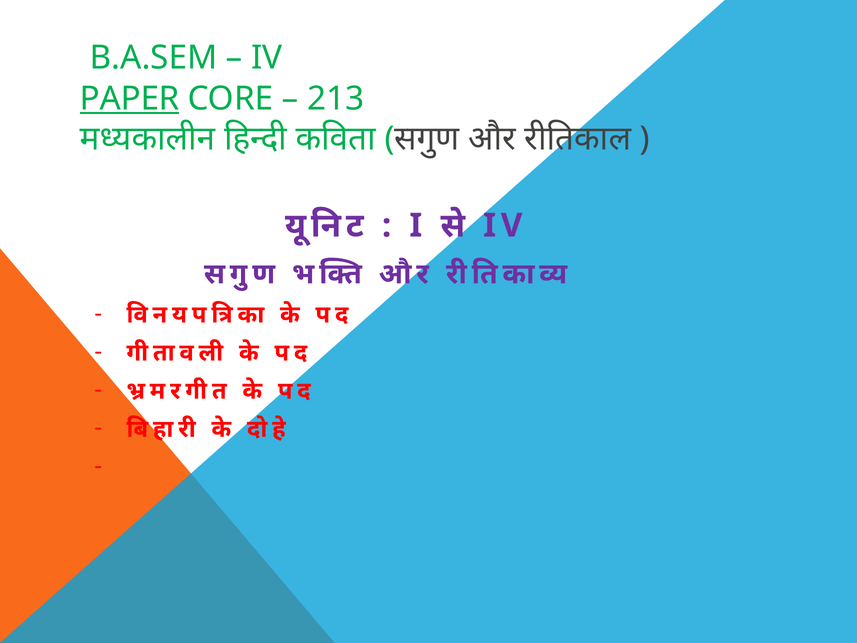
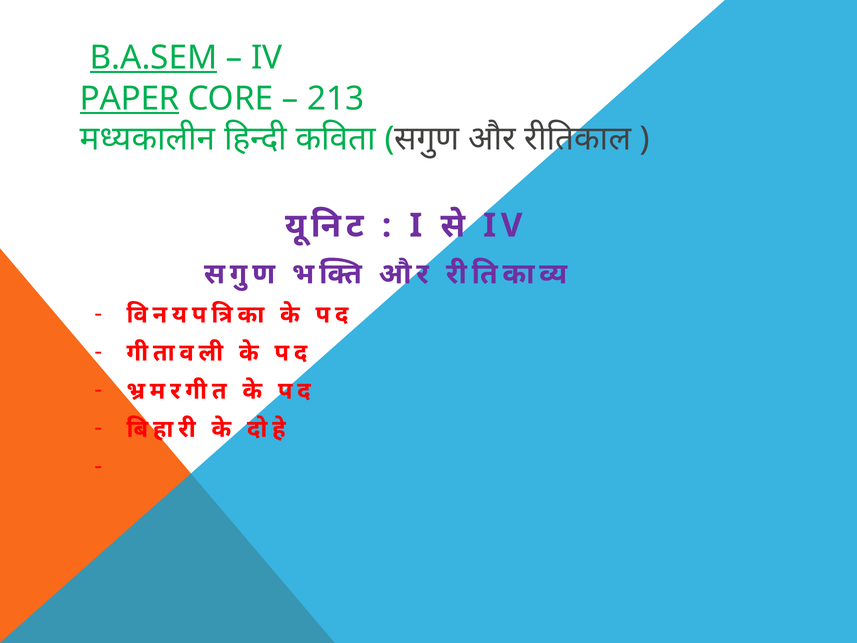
B.A.SEM underline: none -> present (154, 58)
